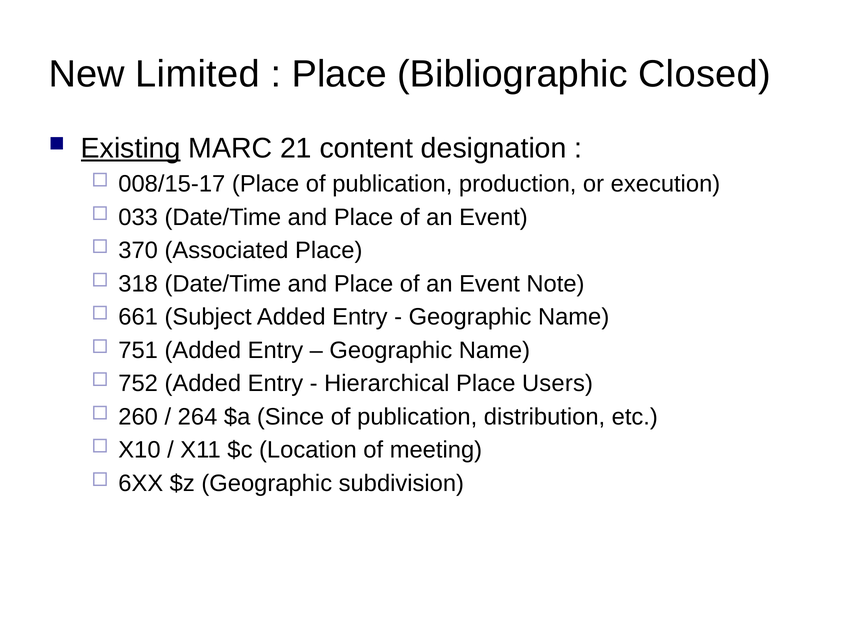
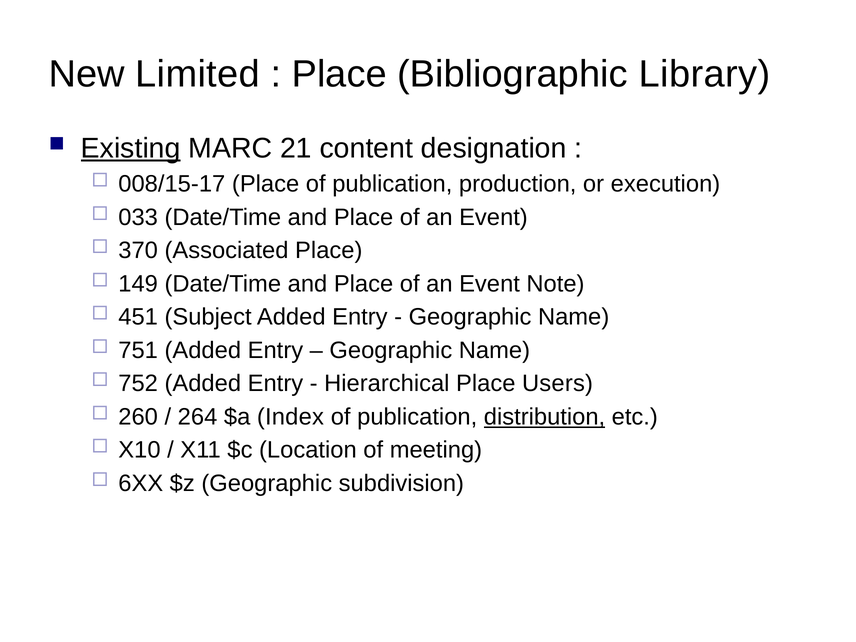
Closed: Closed -> Library (705, 74)
318: 318 -> 149 (138, 284)
661: 661 -> 451 (138, 317)
Since: Since -> Index (290, 417)
distribution underline: none -> present (545, 417)
